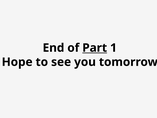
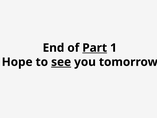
see underline: none -> present (61, 62)
